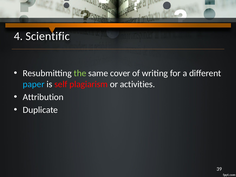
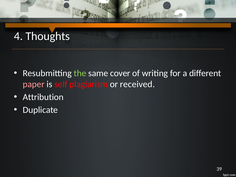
Scientific: Scientific -> Thoughts (48, 36)
paper colour: light blue -> pink (34, 84)
activities: activities -> received (137, 84)
